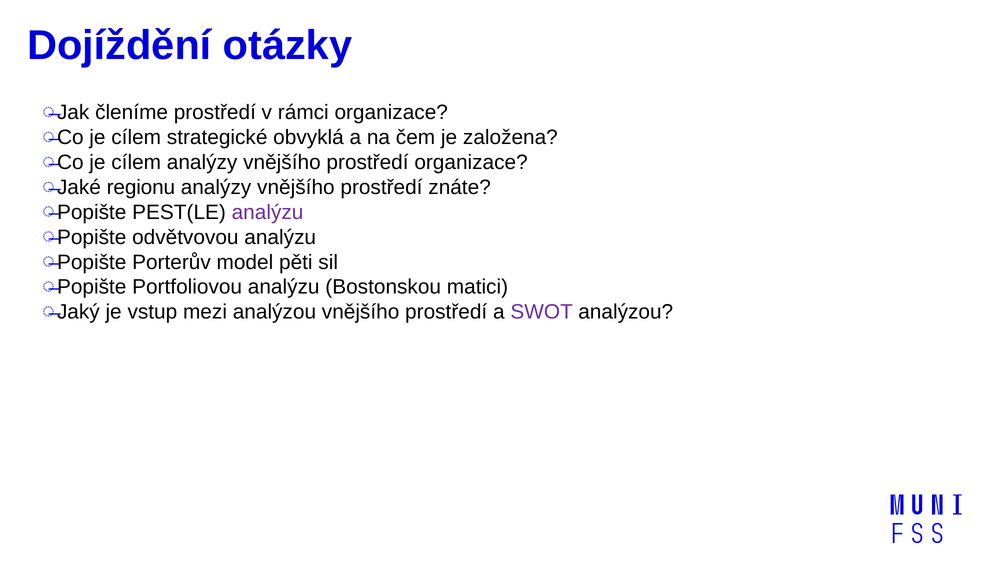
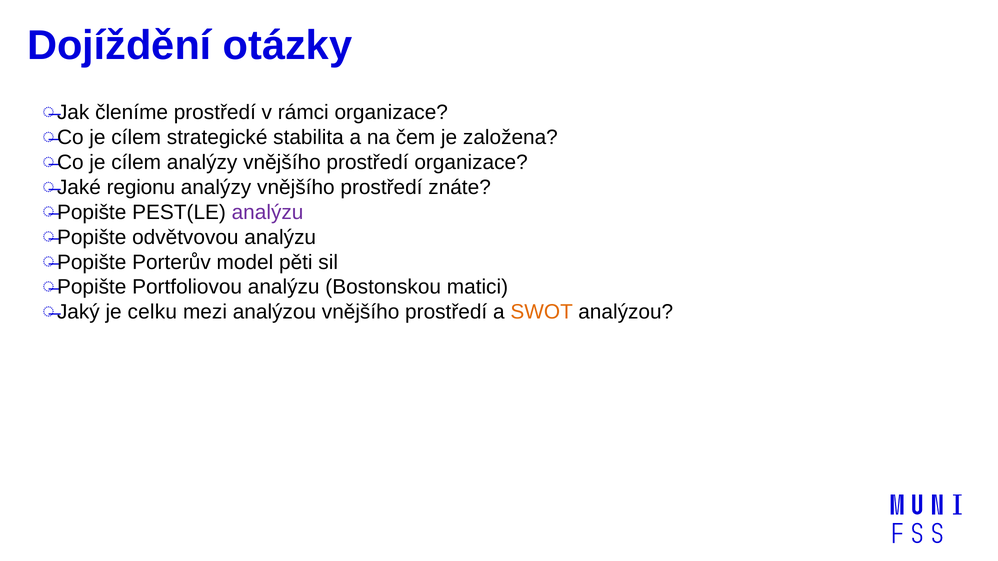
obvyklá: obvyklá -> stabilita (309, 138)
vstup: vstup -> celku (152, 312)
SWOT colour: purple -> orange (542, 312)
